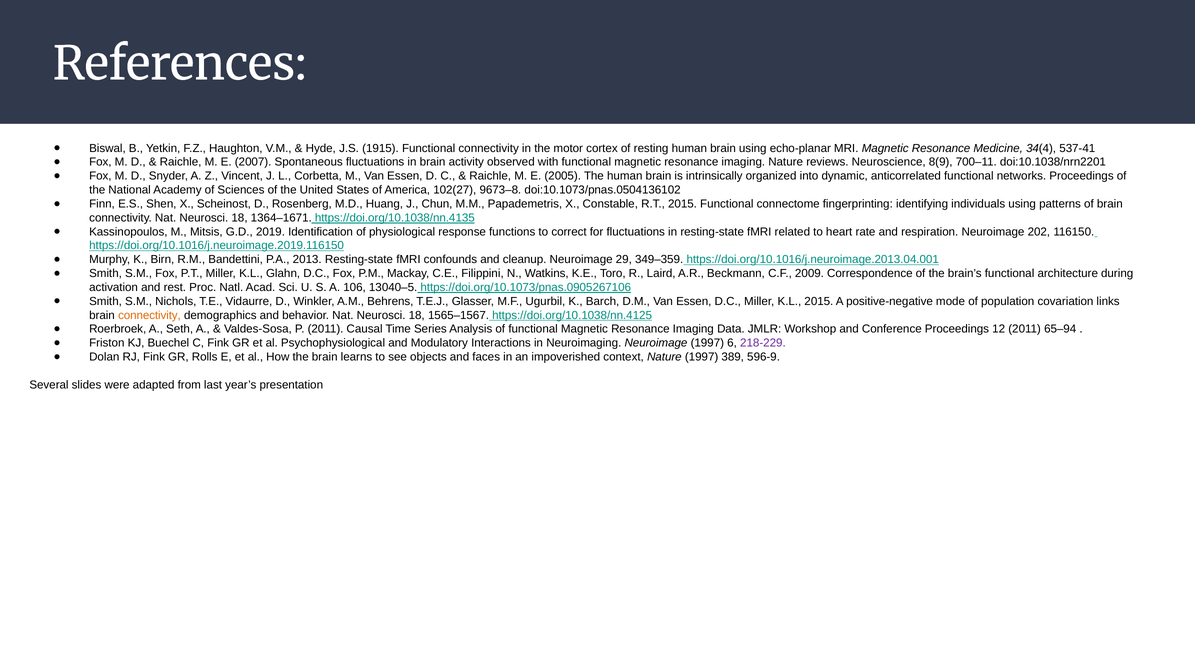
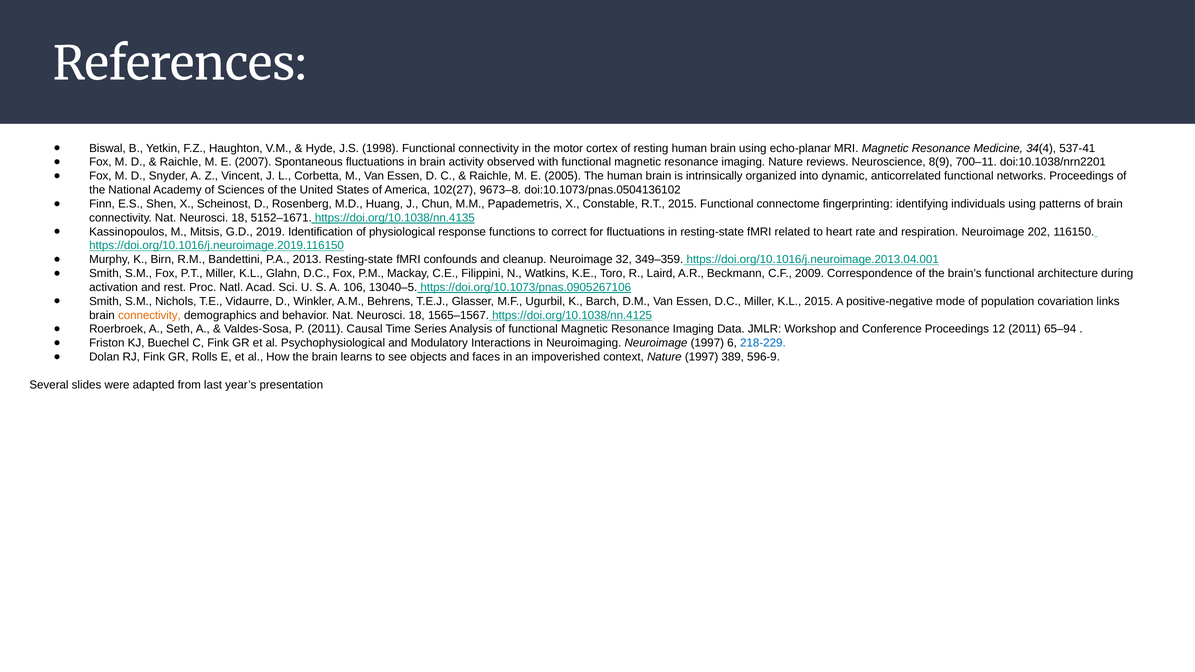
1915: 1915 -> 1998 (381, 148)
1364–1671: 1364–1671 -> 5152–1671 (281, 218)
29: 29 -> 32 (624, 260)
218-229 colour: purple -> blue (763, 343)
